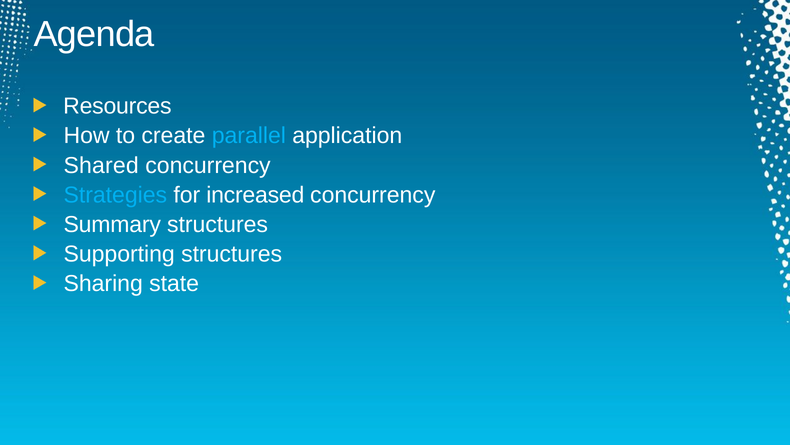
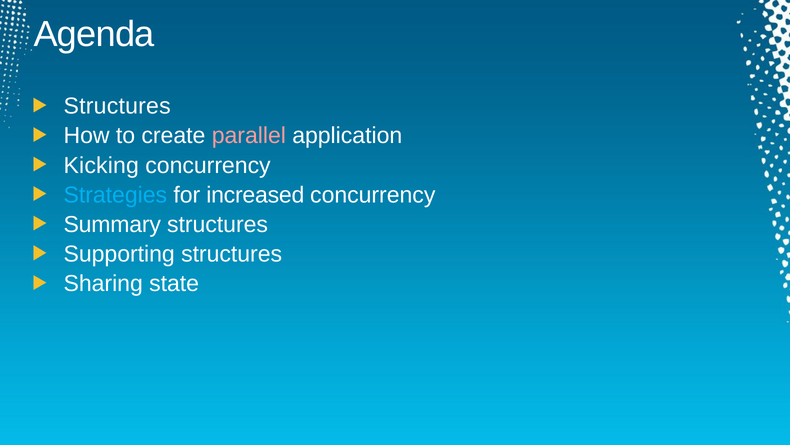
Resources: Resources -> Structures (117, 106)
parallel colour: light blue -> pink (249, 136)
Shared: Shared -> Kicking (101, 165)
